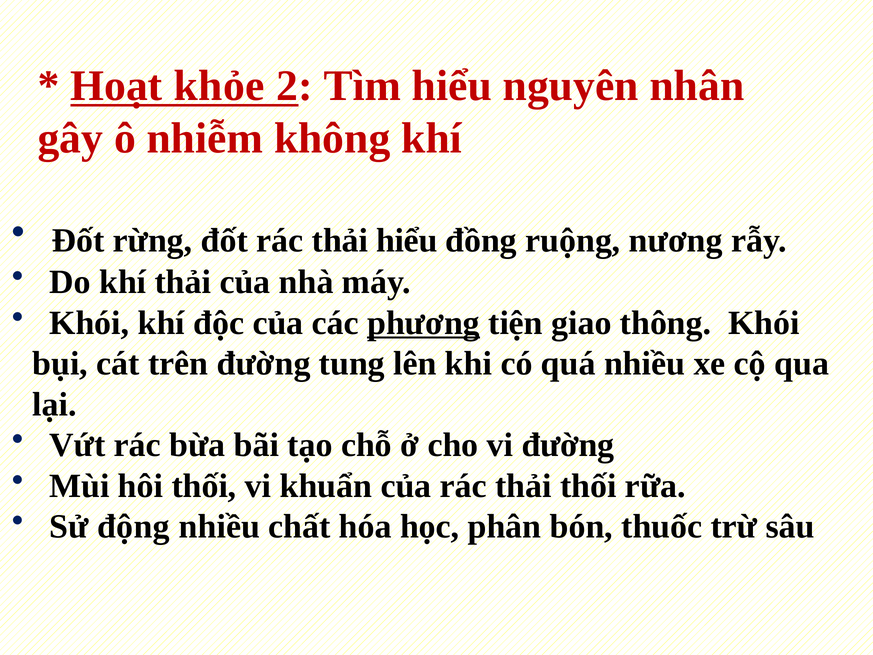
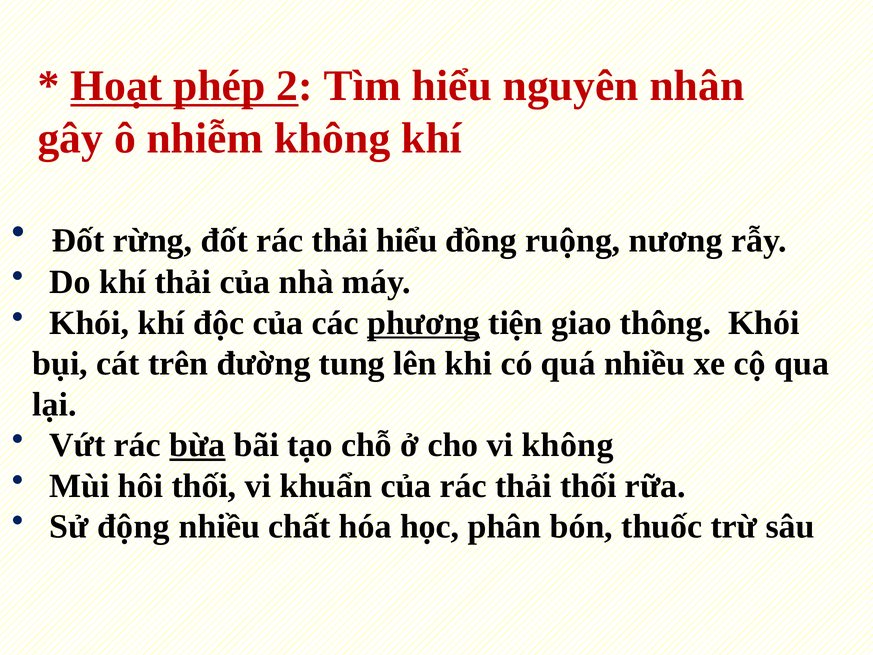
khỏe: khỏe -> phép (219, 86)
bừa underline: none -> present (197, 445)
vi đường: đường -> không (568, 445)
